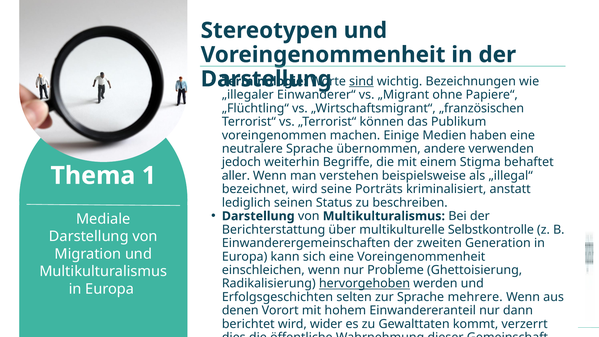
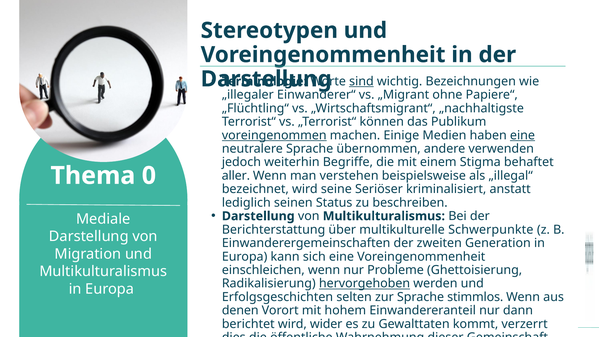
„französischen: „französischen -> „nachhaltigste (481, 108)
voreingenommen underline: none -> present (274, 135)
eine underline: none -> present (522, 135)
1: 1 -> 0 (149, 176)
Porträts: Porträts -> Seriöser (379, 189)
Selbstkontrolle: Selbstkontrolle -> Schwerpunkte (491, 230)
mehrere: mehrere -> stimmlos (475, 297)
